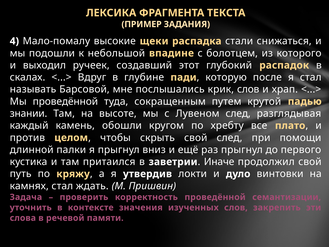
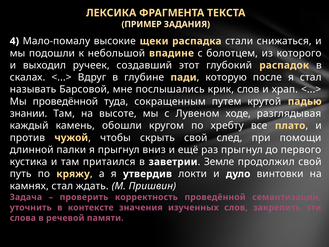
Лувеном след: след -> ходе (238, 113)
целом: целом -> чужой (71, 138)
Иначе: Иначе -> Земле (219, 162)
